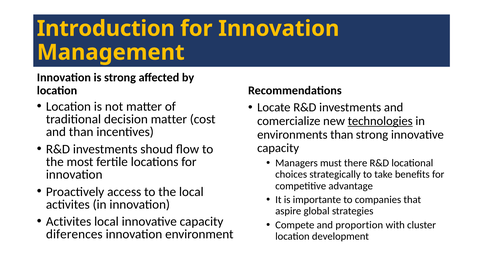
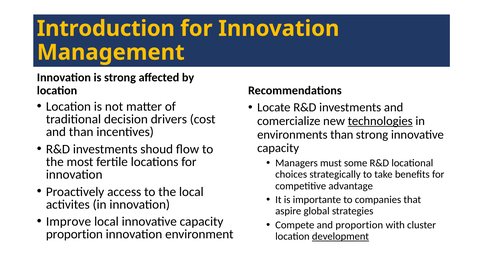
decision matter: matter -> drivers (169, 120)
there: there -> some (356, 164)
Activites: Activites -> Improve (69, 222)
diferences: diferences -> proportion (74, 235)
development underline: none -> present (340, 237)
